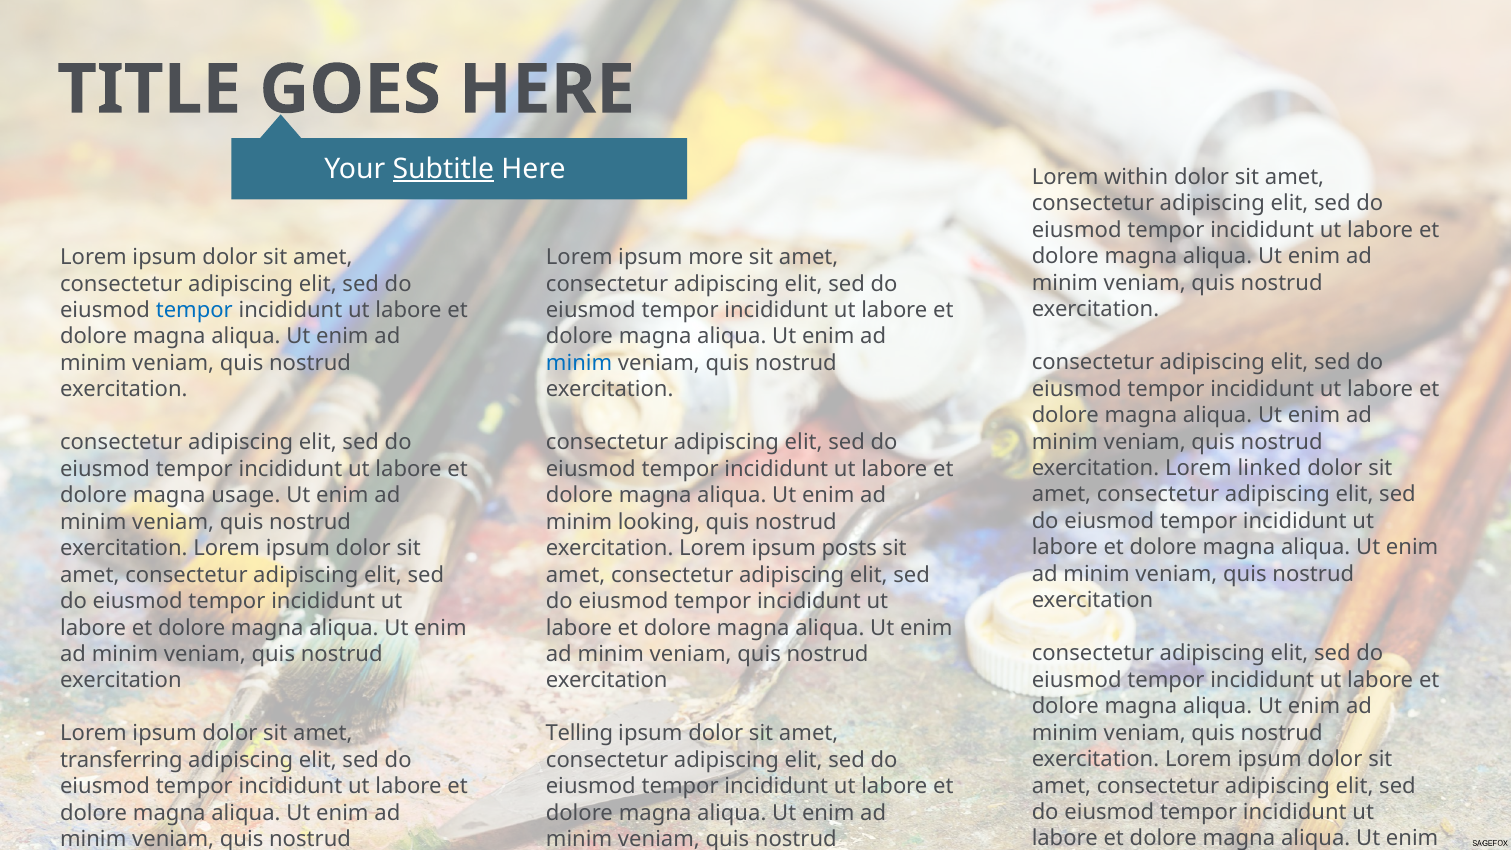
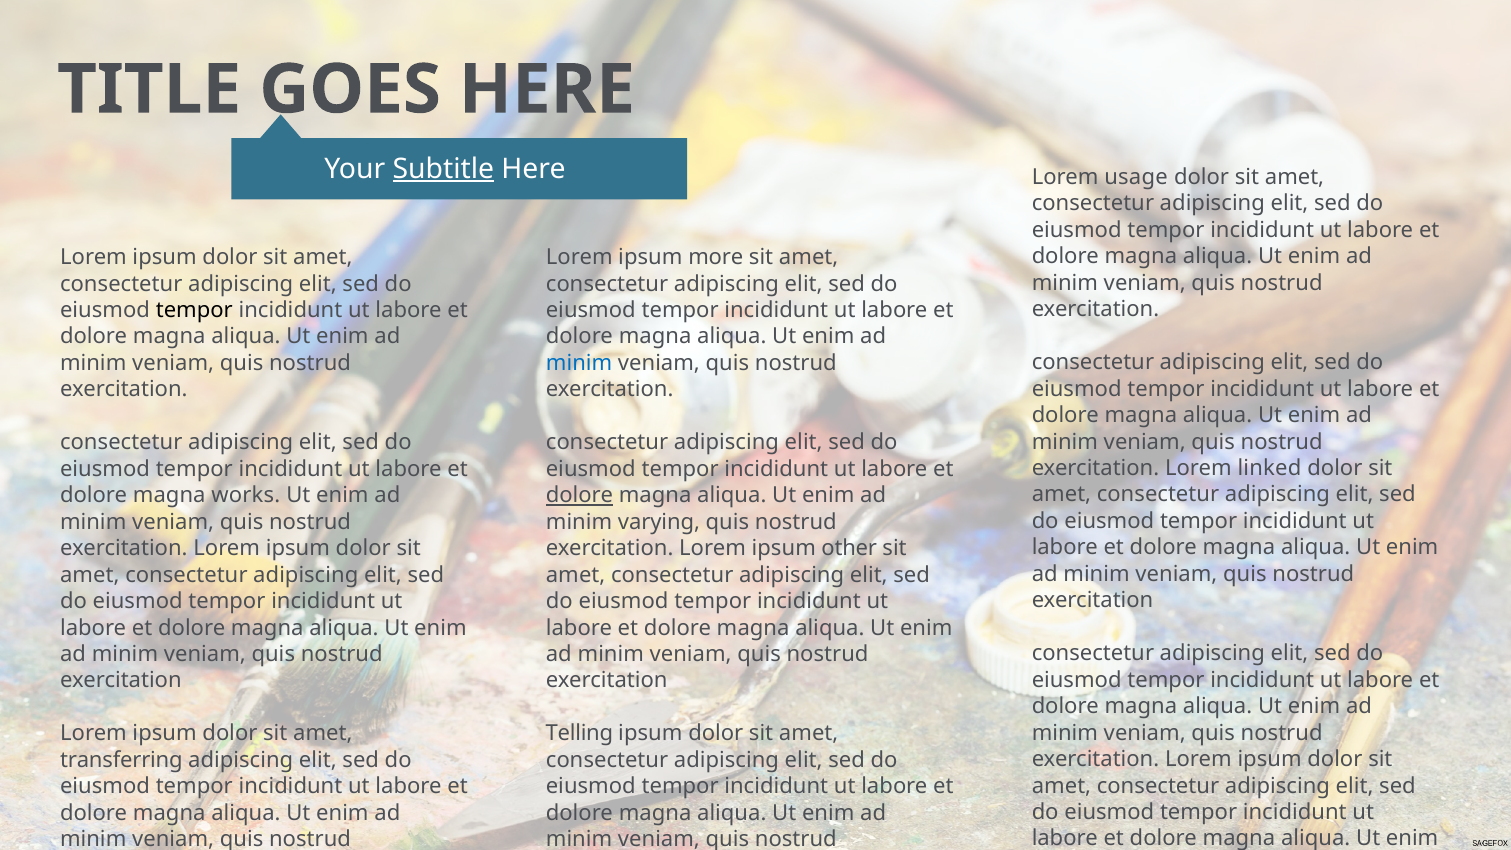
within: within -> usage (1136, 177)
tempor colour: blue -> black (194, 310)
usage: usage -> works (246, 495)
dolore underline: none -> present (579, 495)
looking: looking -> varying (659, 522)
posts: posts -> other (849, 548)
